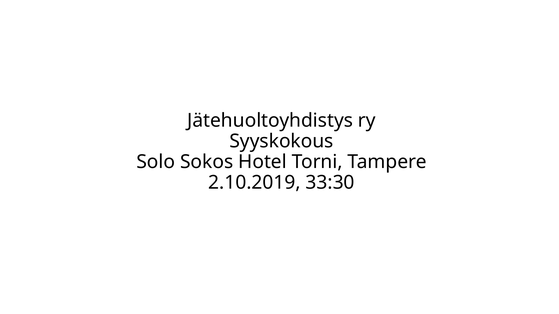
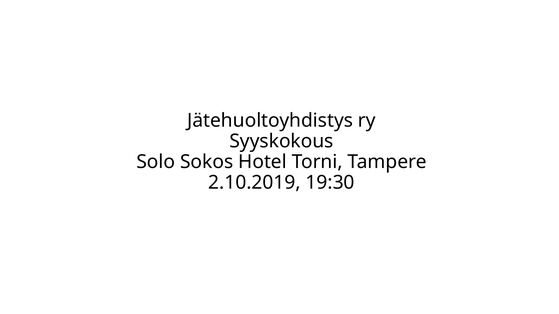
33:30: 33:30 -> 19:30 (330, 183)
